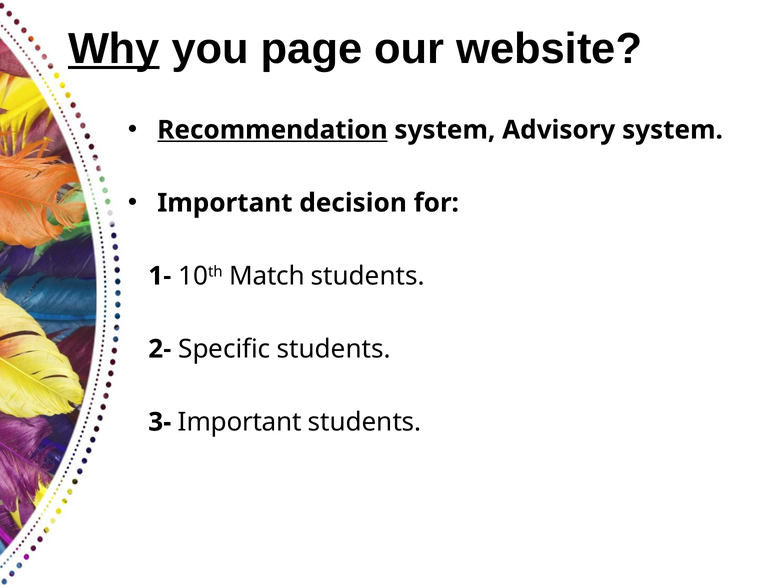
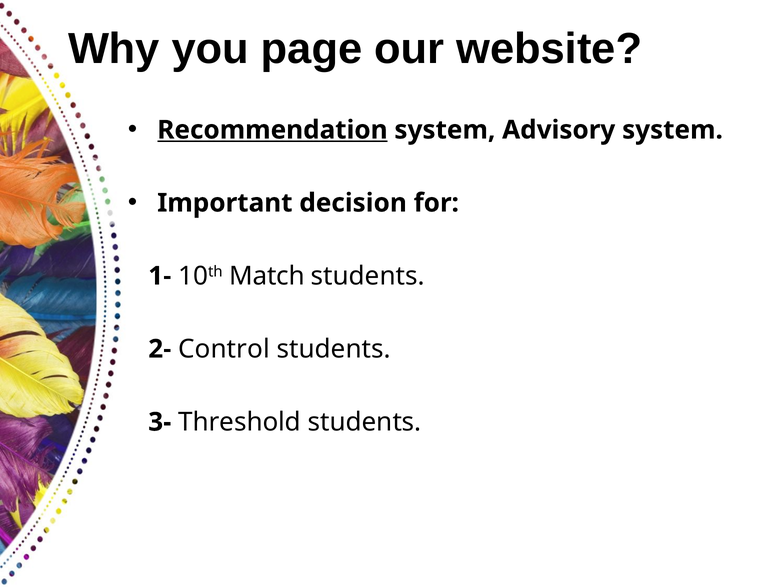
Why underline: present -> none (114, 49)
Specific: Specific -> Control (224, 349)
3- Important: Important -> Threshold (240, 422)
